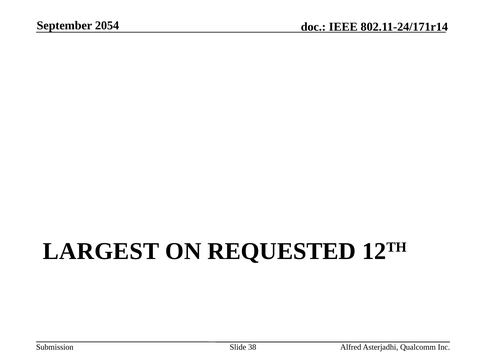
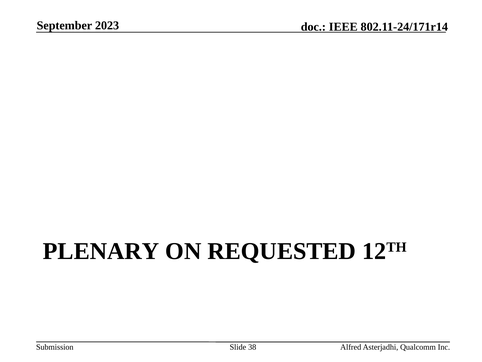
2054: 2054 -> 2023 (107, 26)
LARGEST: LARGEST -> PLENARY (101, 251)
